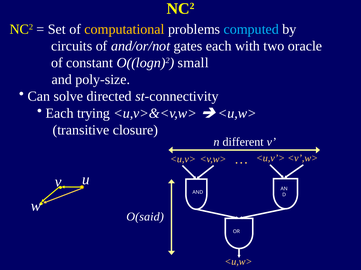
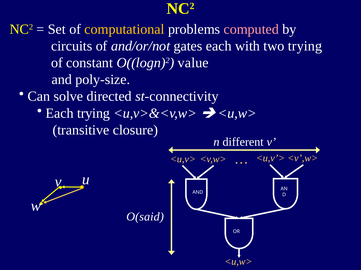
computed colour: light blue -> pink (251, 29)
two oracle: oracle -> trying (305, 46)
small: small -> value (193, 63)
